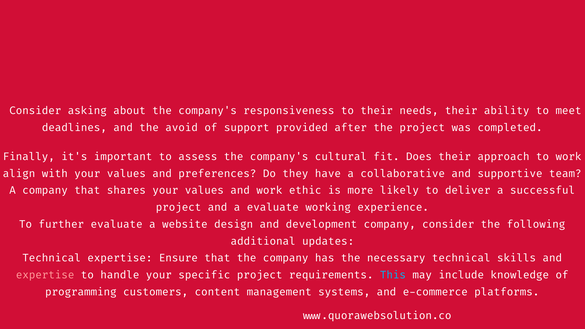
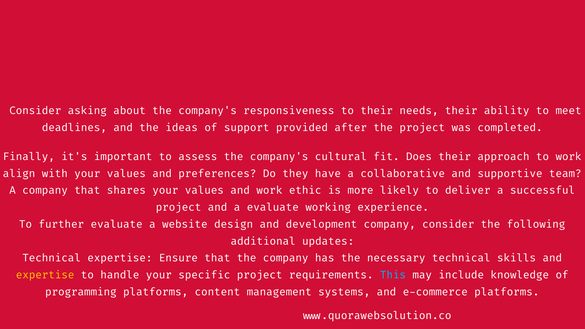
avoid: avoid -> ideas (182, 128)
expertise colour: pink -> yellow (45, 275)
programming customers: customers -> platforms (156, 292)
